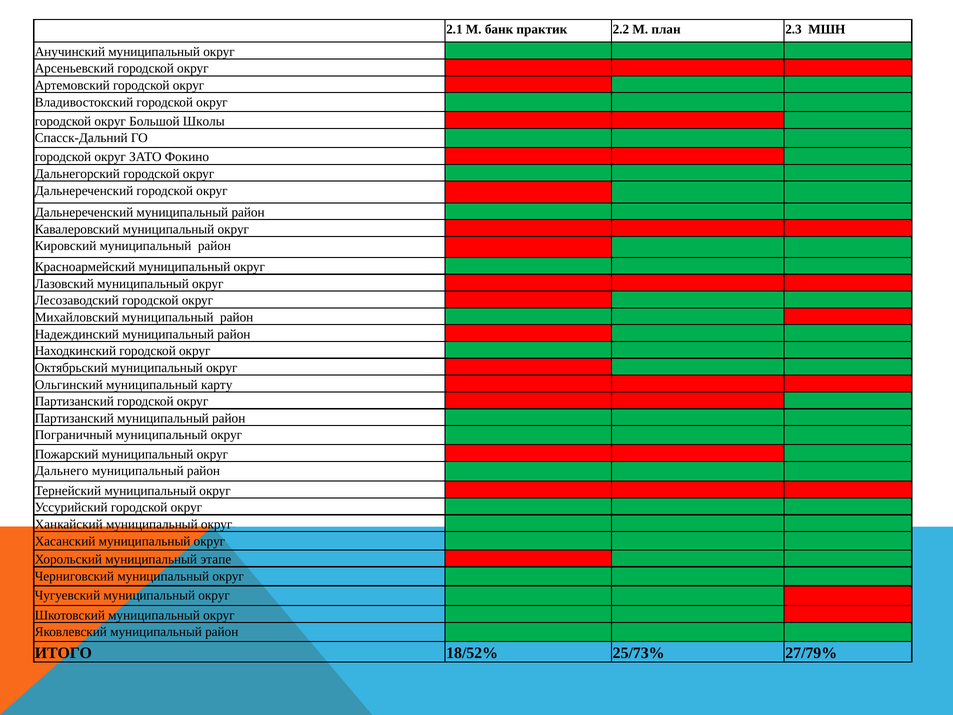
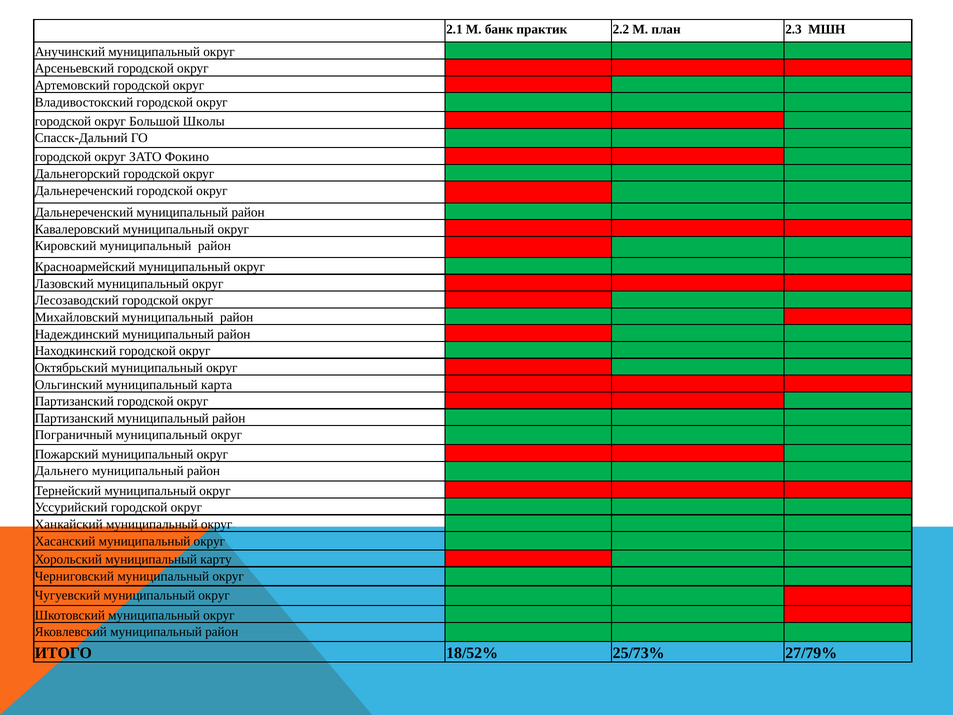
карту: карту -> карта (217, 385)
этапе: этапе -> карту (216, 559)
